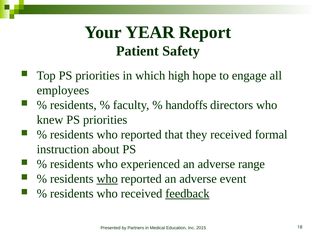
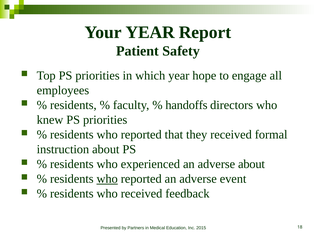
which high: high -> year (179, 76)
adverse range: range -> about (251, 164)
feedback underline: present -> none (187, 194)
